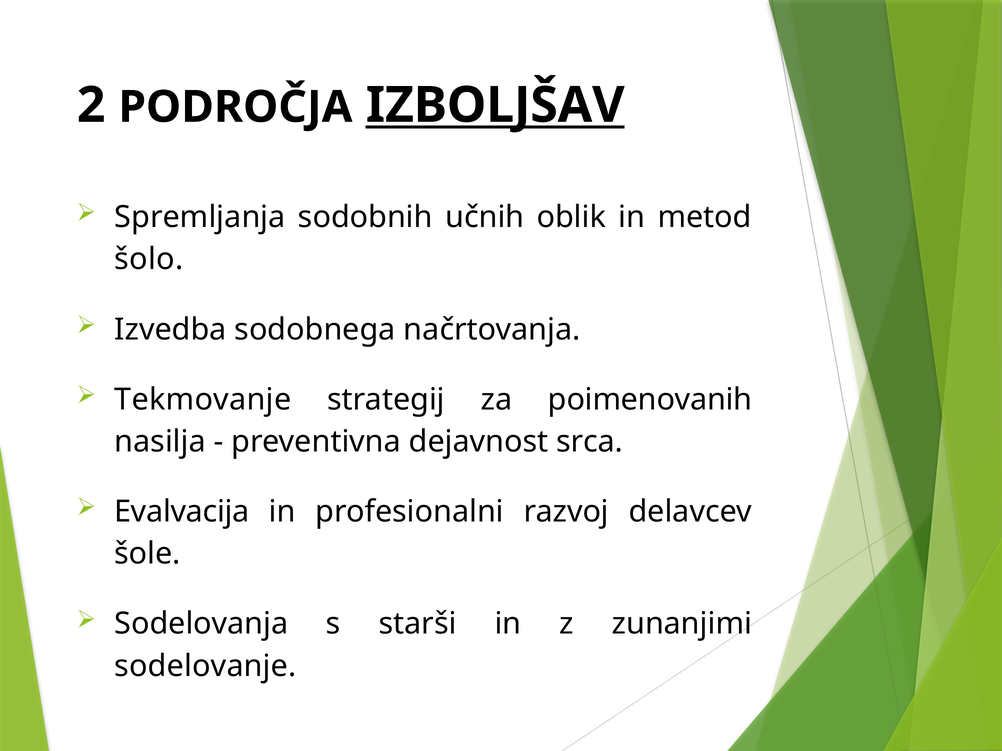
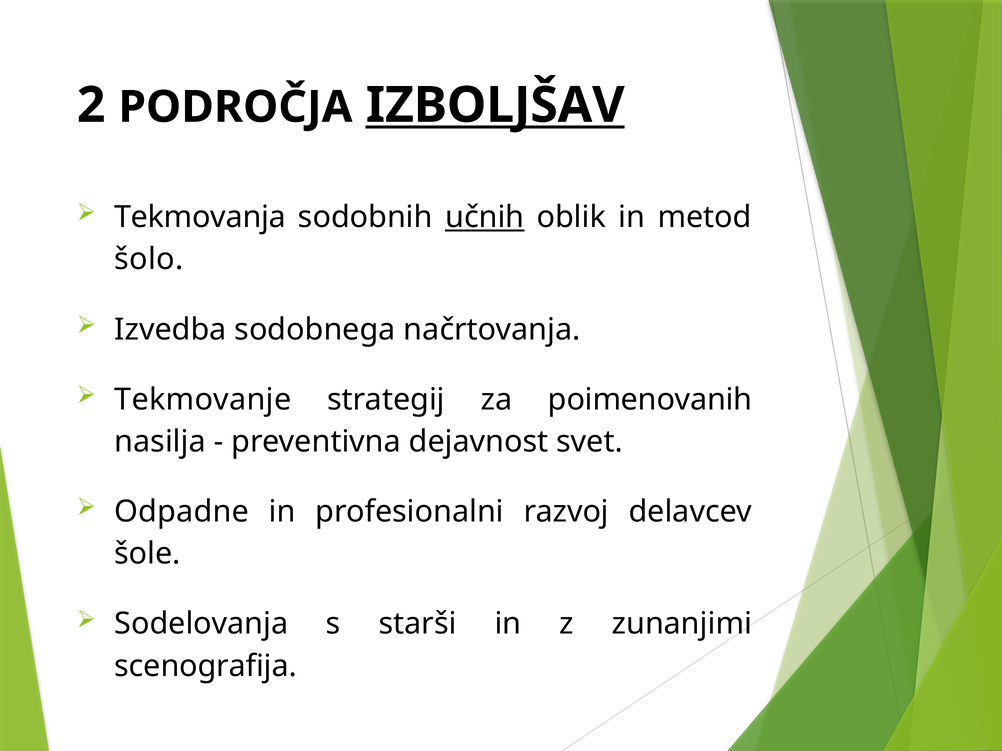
Spremljanja: Spremljanja -> Tekmovanja (200, 217)
učnih underline: none -> present (485, 217)
srca: srca -> svet (590, 442)
Evalvacija: Evalvacija -> Odpadne (182, 512)
sodelovanje: sodelovanje -> scenografija (206, 666)
